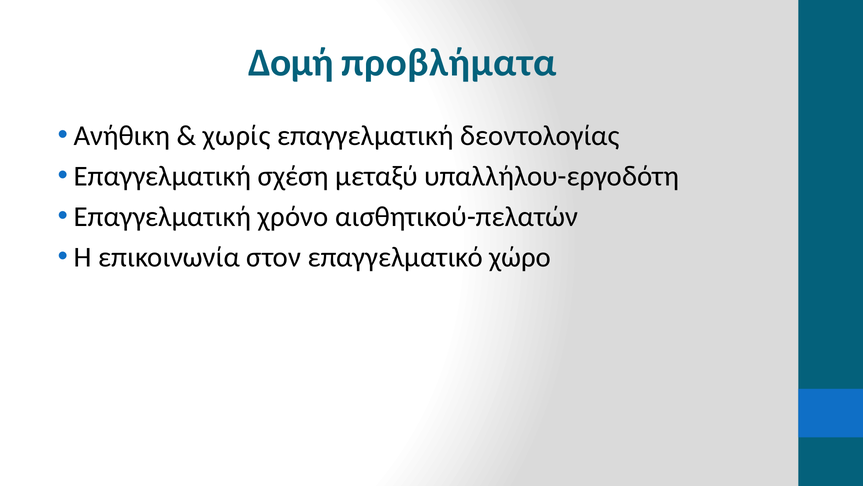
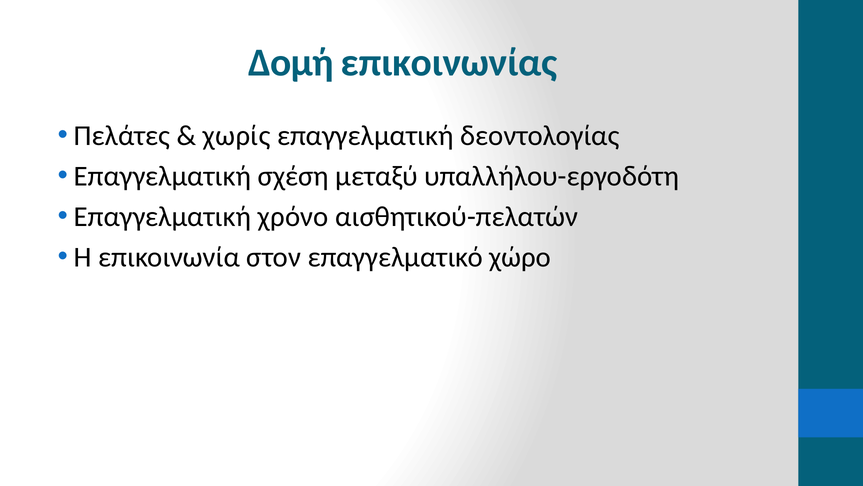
προβλήματα: προβλήματα -> επικοινωνίας (449, 63)
Ανήθικη: Ανήθικη -> Πελάτες (122, 136)
